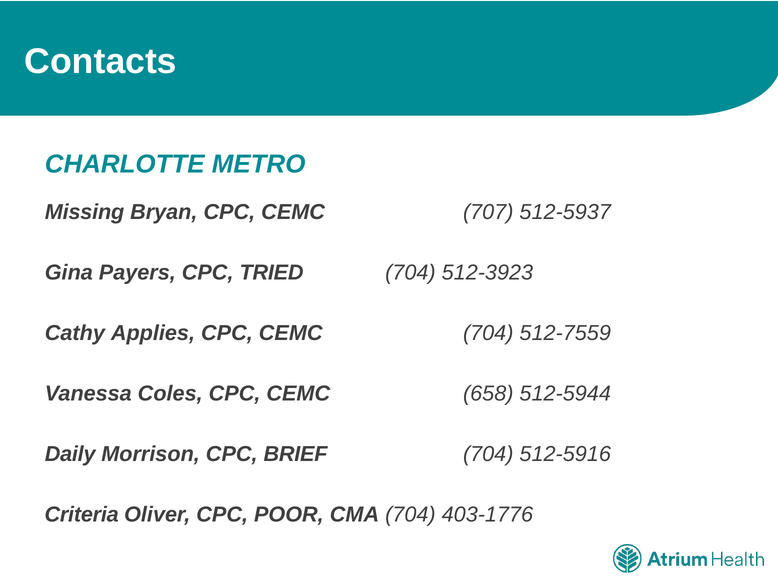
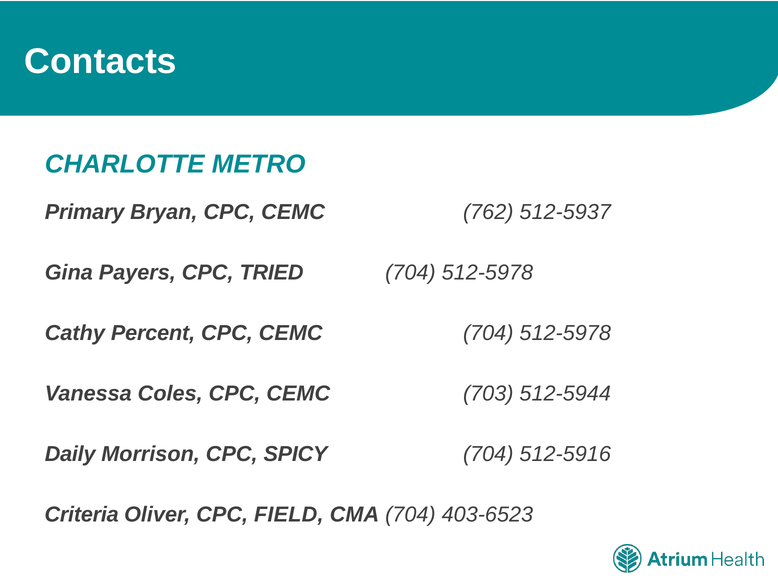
Missing: Missing -> Primary (85, 212)
707: 707 -> 762 (488, 212)
512-3923: 512-3923 -> 512-5978 (487, 272)
Applies: Applies -> Percent (153, 333)
CEMC 704 512-7559: 512-7559 -> 512-5978 (565, 333)
658: 658 -> 703 (488, 393)
BRIEF: BRIEF -> SPICY (296, 454)
POOR: POOR -> FIELD (289, 514)
403-1776: 403-1776 -> 403-6523 (487, 514)
